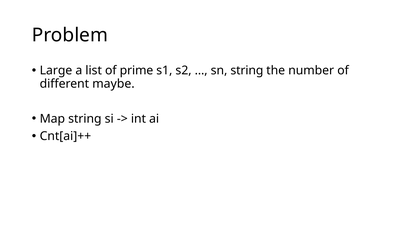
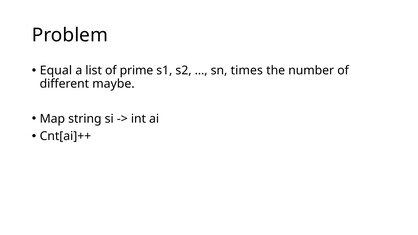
Large: Large -> Equal (56, 71)
sn string: string -> times (247, 71)
